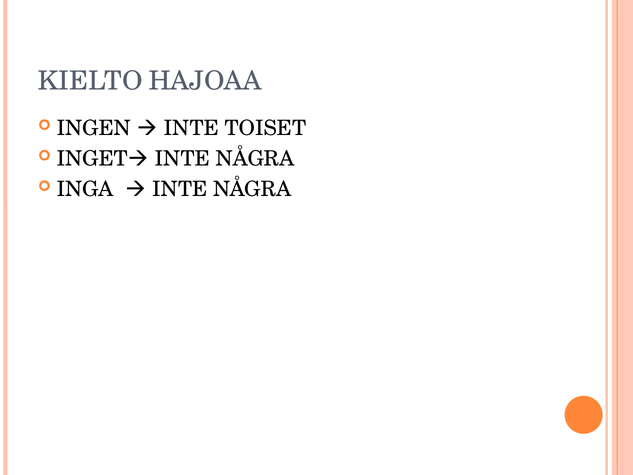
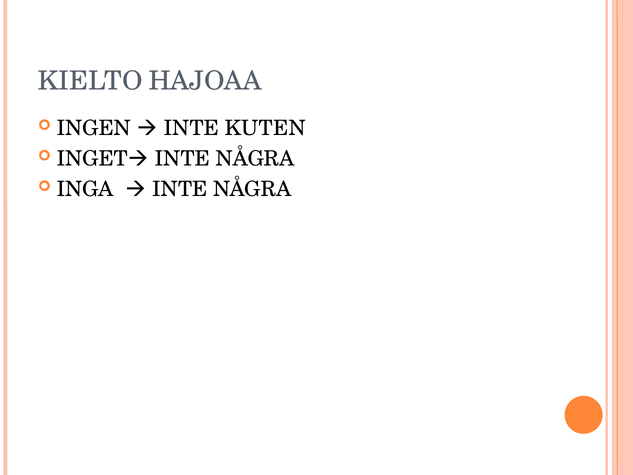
TOISET: TOISET -> KUTEN (265, 128)
